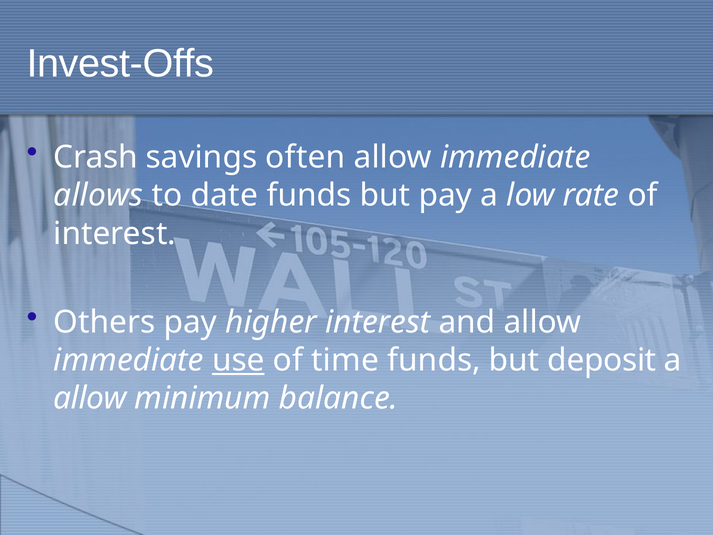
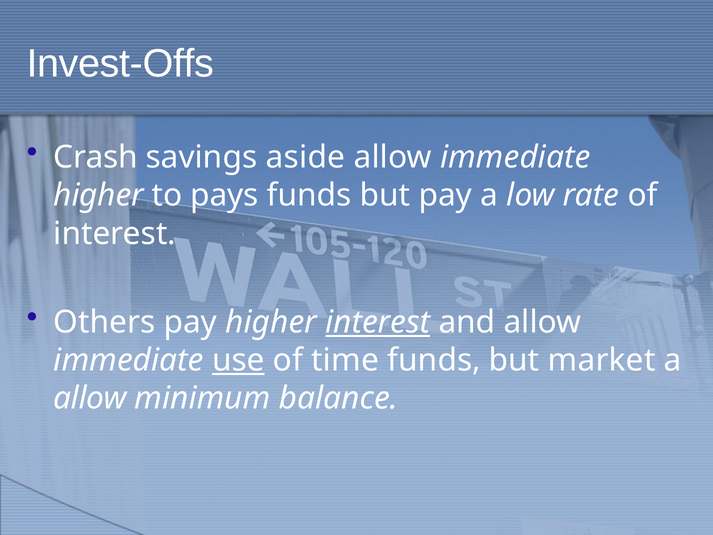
often: often -> aside (305, 157)
allows: allows -> higher (99, 195)
date: date -> pays (225, 195)
interest underline: none -> present (378, 322)
deposit: deposit -> market (602, 360)
